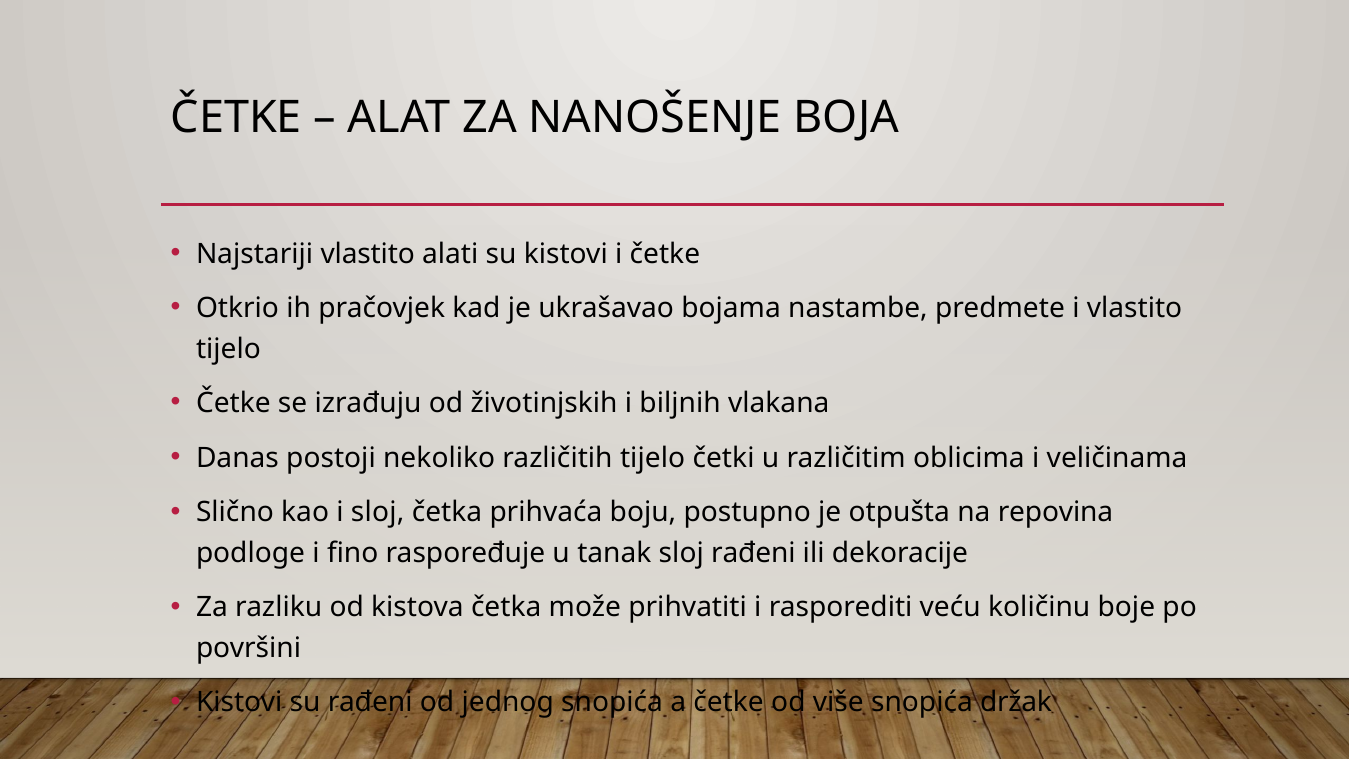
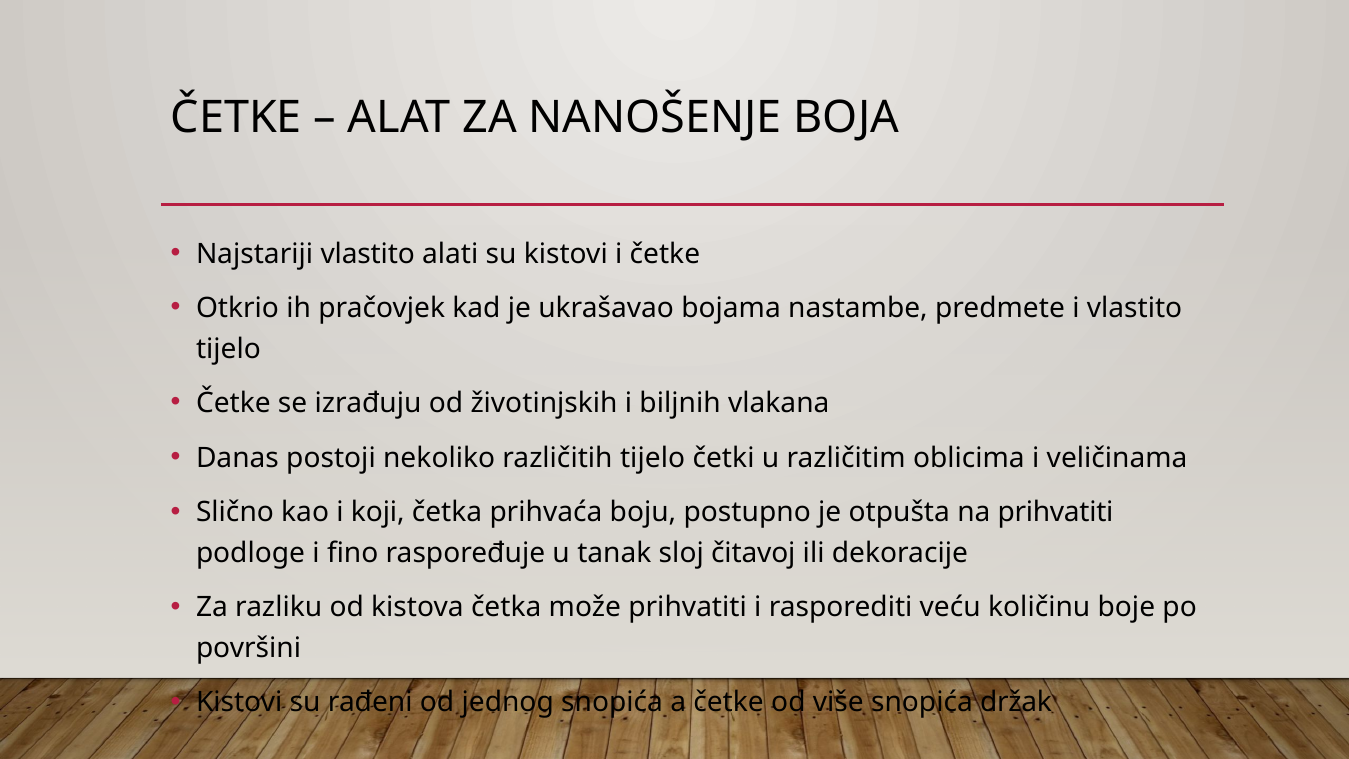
i sloj: sloj -> koji (378, 512)
na repovina: repovina -> prihvatiti (1055, 512)
sloj rađeni: rađeni -> čitavoj (753, 553)
